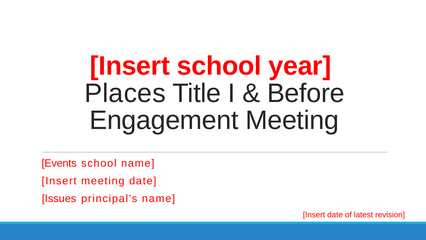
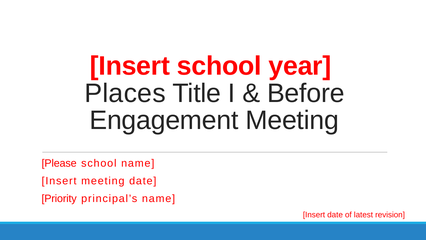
Events: Events -> Please (59, 163)
Issues: Issues -> Priority (59, 198)
